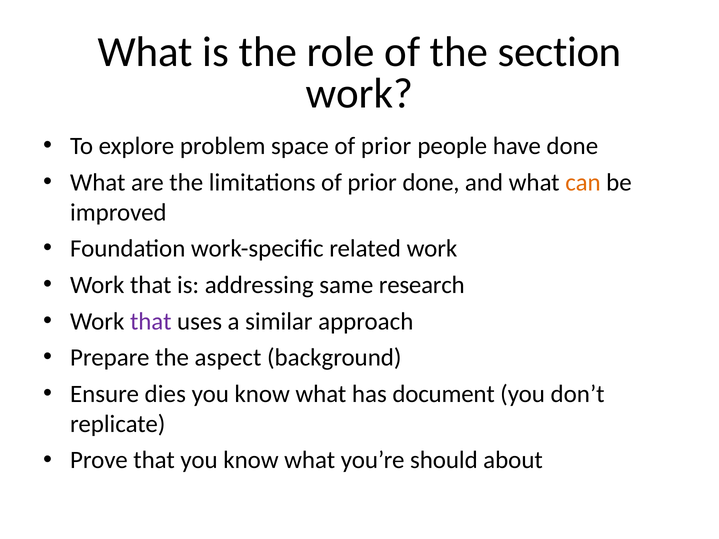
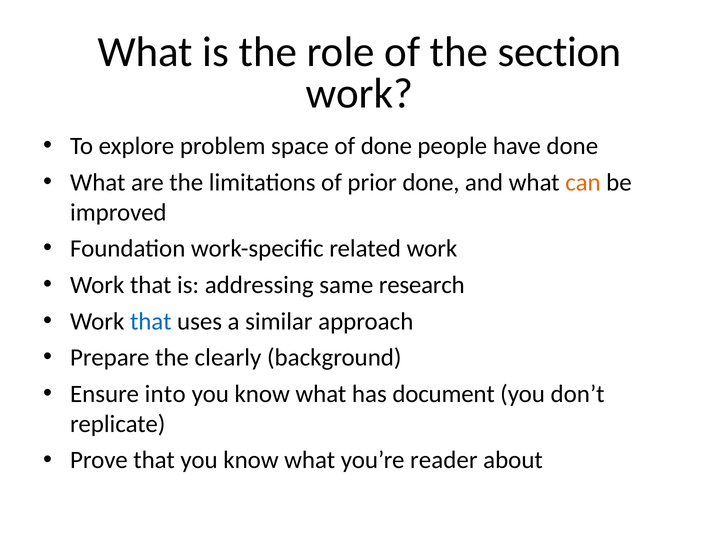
space of prior: prior -> done (386, 146)
that colour: purple -> blue (151, 321)
aspect: aspect -> clearly (228, 358)
dies: dies -> into (165, 394)
should: should -> reader (444, 460)
